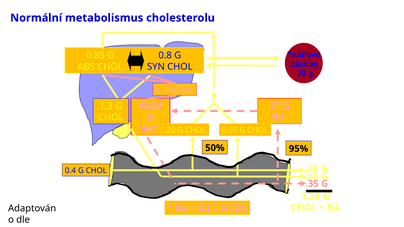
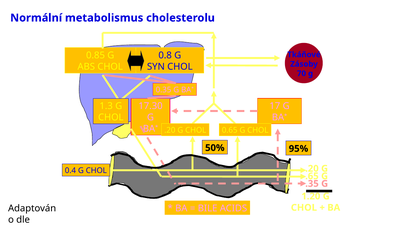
49.04: 49.04 -> 17.30 (150, 106)
